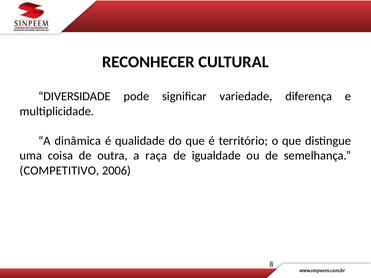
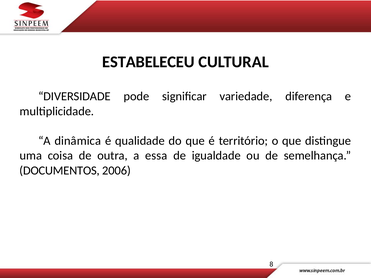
RECONHECER: RECONHECER -> ESTABELECEU (148, 62)
raça: raça -> essa (156, 156)
COMPETITIVO: COMPETITIVO -> DOCUMENTOS (60, 171)
